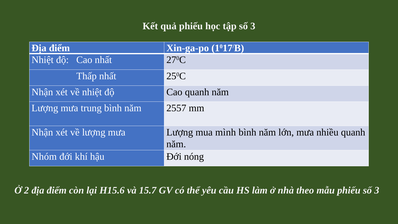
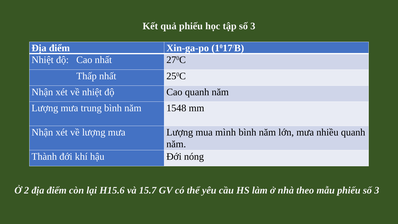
2557: 2557 -> 1548 (176, 108)
Nhóm: Nhóm -> Thành (44, 156)
